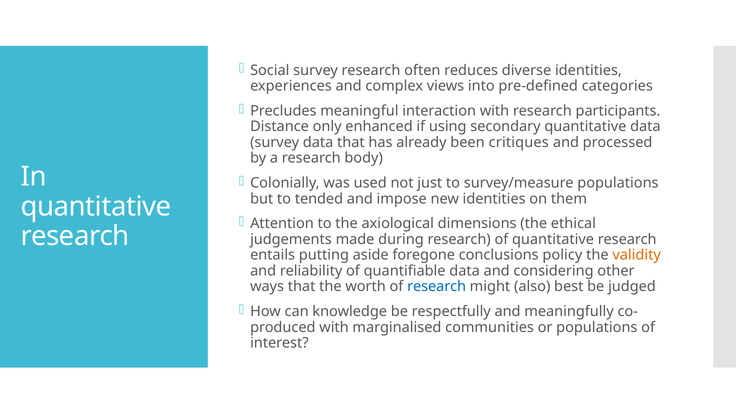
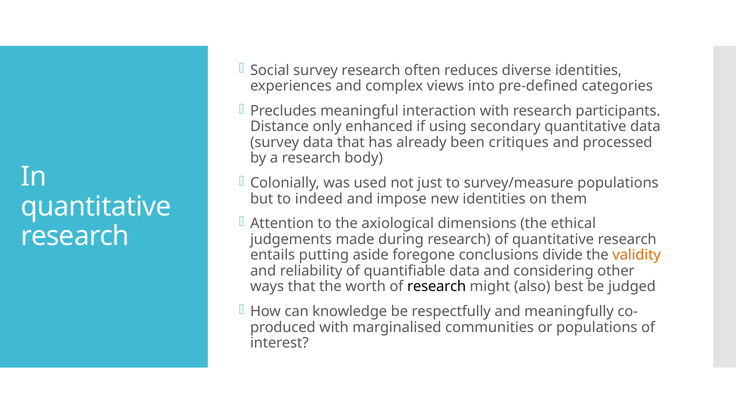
tended: tended -> indeed (319, 199)
policy: policy -> divide (563, 255)
research colour: blue -> black (437, 287)
